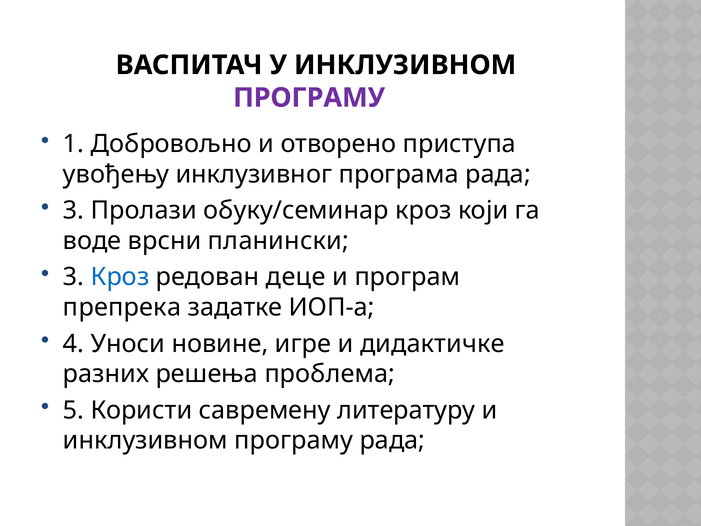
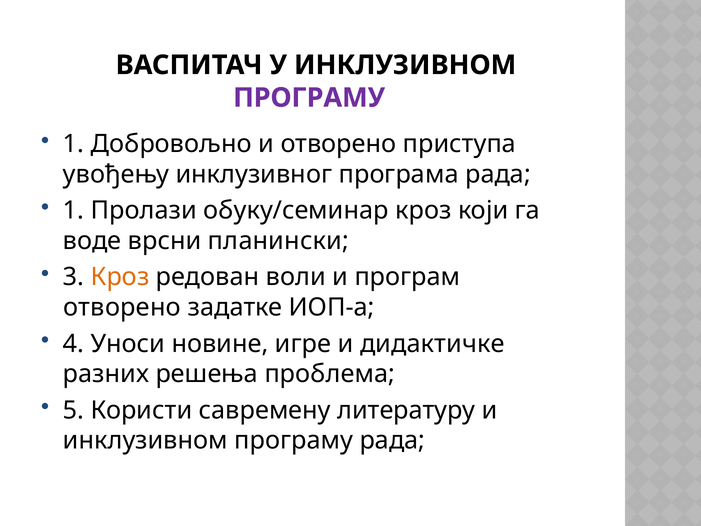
3: 3 -> 1 (74, 210)
Кроз colour: blue -> orange (120, 277)
деце: деце -> воли (296, 277)
препрека: препрека -> отворено (122, 307)
